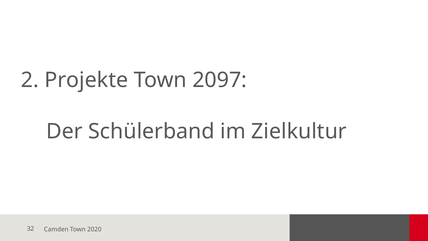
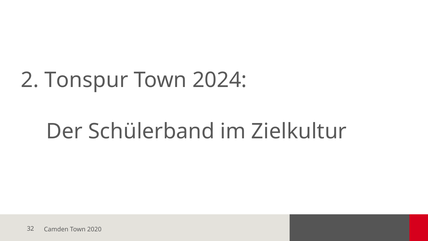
Projekte: Projekte -> Tonspur (86, 80)
2097: 2097 -> 2024 (220, 80)
